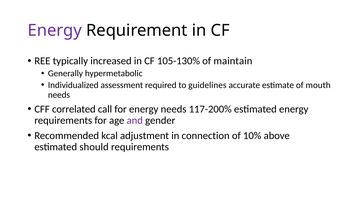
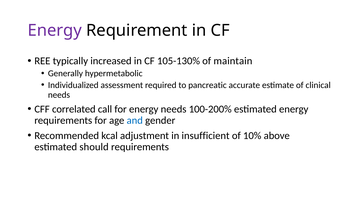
guidelines: guidelines -> pancreatic (207, 85)
mouth: mouth -> clinical (318, 85)
117-200%: 117-200% -> 100-200% (210, 109)
and colour: purple -> blue (135, 121)
connection: connection -> insufficient (206, 136)
